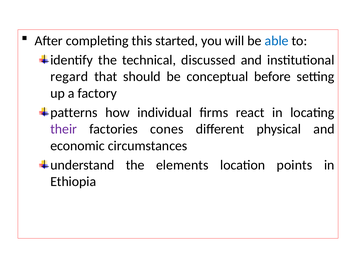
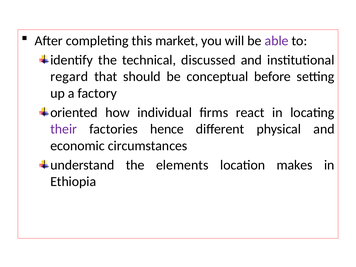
started: started -> market (177, 41)
able colour: blue -> purple (277, 41)
patterns: patterns -> oriented (74, 113)
cones: cones -> hence (167, 129)
points: points -> makes (295, 165)
